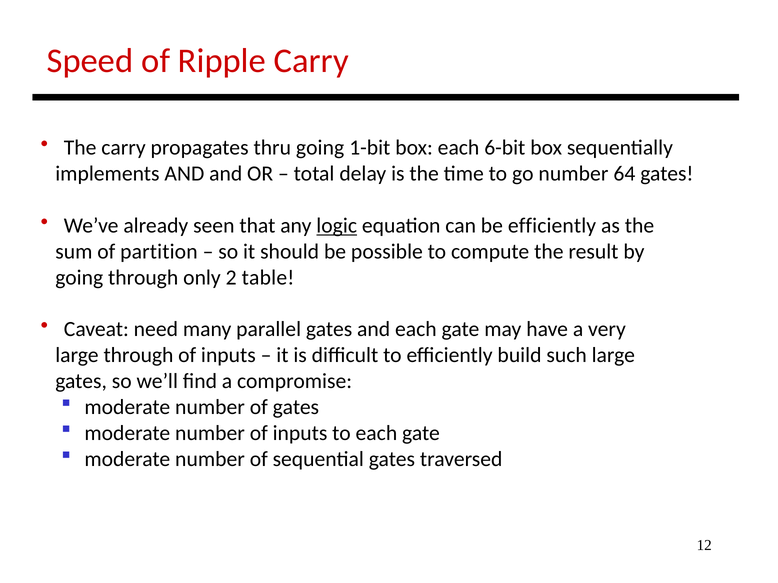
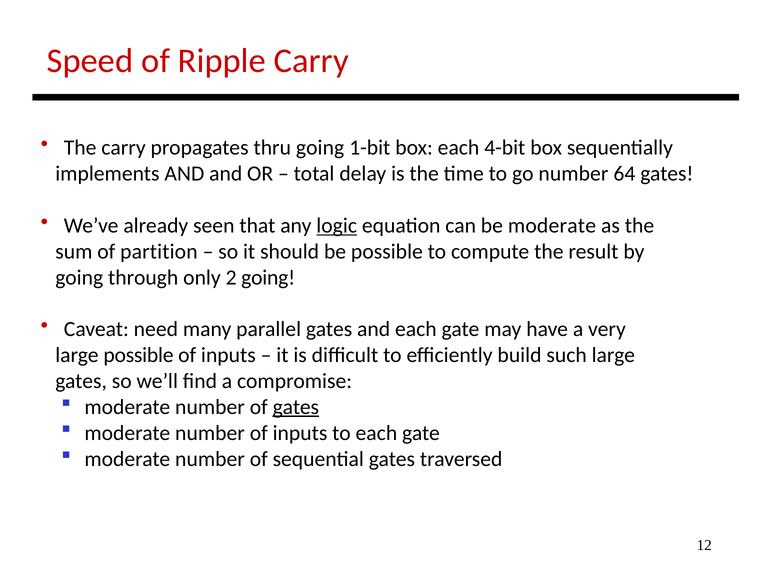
6-bit: 6-bit -> 4-bit (505, 148)
be efficiently: efficiently -> moderate (552, 226)
2 table: table -> going (268, 278)
large through: through -> possible (139, 356)
gates underline: none -> present (296, 407)
